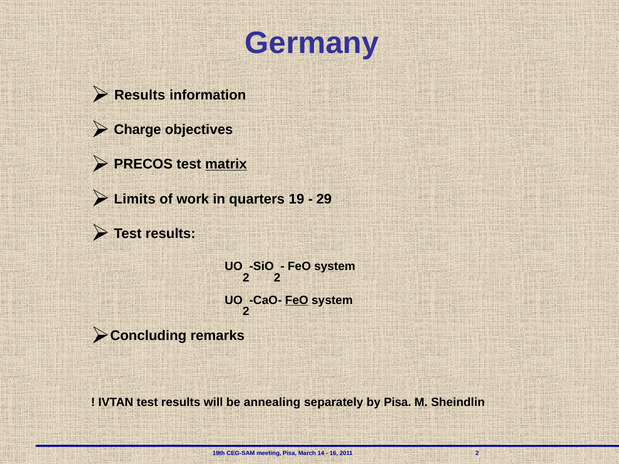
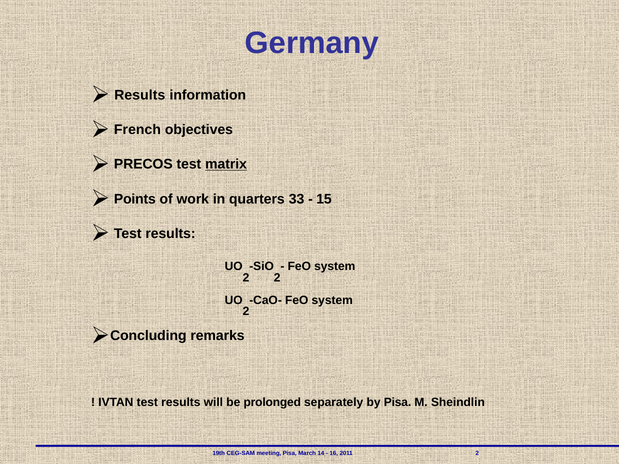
Charge: Charge -> French (137, 130)
Limits: Limits -> Points (135, 199)
19: 19 -> 33 (297, 199)
29: 29 -> 15 (324, 199)
FeO underline: present -> none (297, 300)
annealing: annealing -> prolonged (272, 403)
